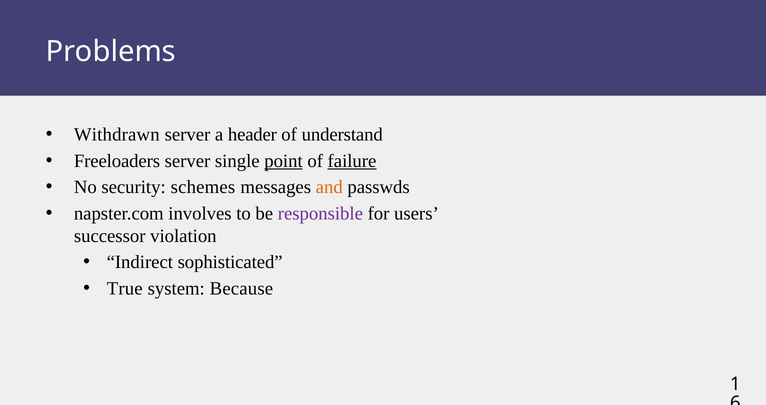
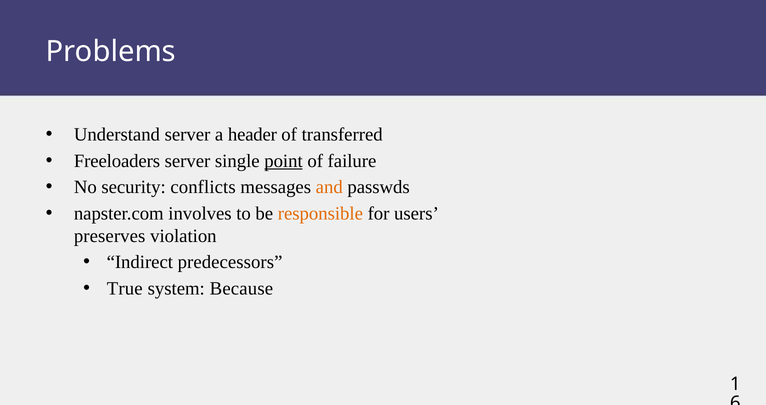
Withdrawn: Withdrawn -> Understand (117, 135)
understand: understand -> transferred (342, 135)
failure underline: present -> none (352, 161)
schemes: schemes -> conflicts (203, 187)
responsible colour: purple -> orange (320, 213)
successor: successor -> preserves (110, 236)
sophisticated: sophisticated -> predecessors (230, 262)
